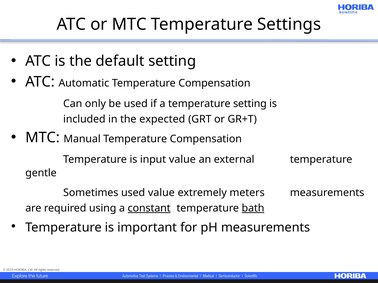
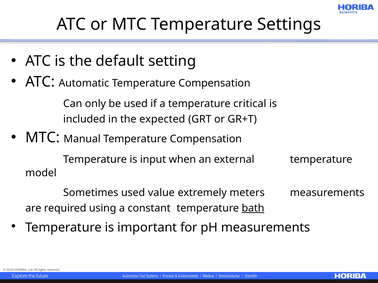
temperature setting: setting -> critical (250, 104)
input value: value -> when (182, 160)
gentle: gentle -> model (41, 173)
constant underline: present -> none (149, 208)
